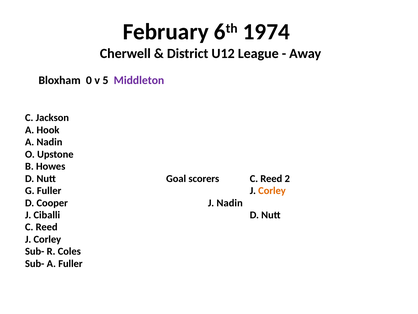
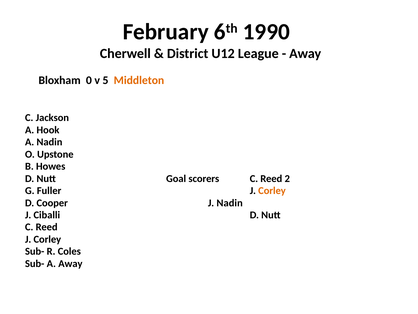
1974: 1974 -> 1990 (266, 32)
Middleton colour: purple -> orange (139, 80)
A Fuller: Fuller -> Away (70, 263)
